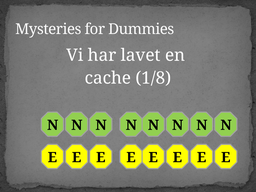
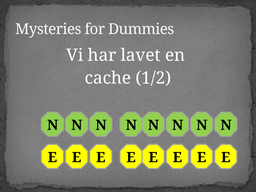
1/8: 1/8 -> 1/2 (153, 78)
